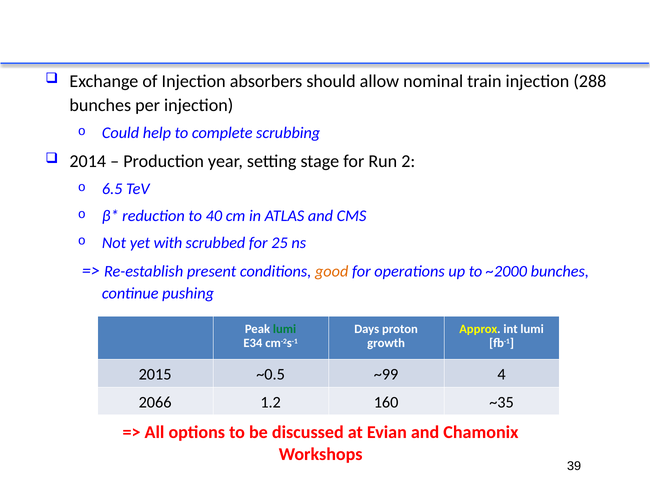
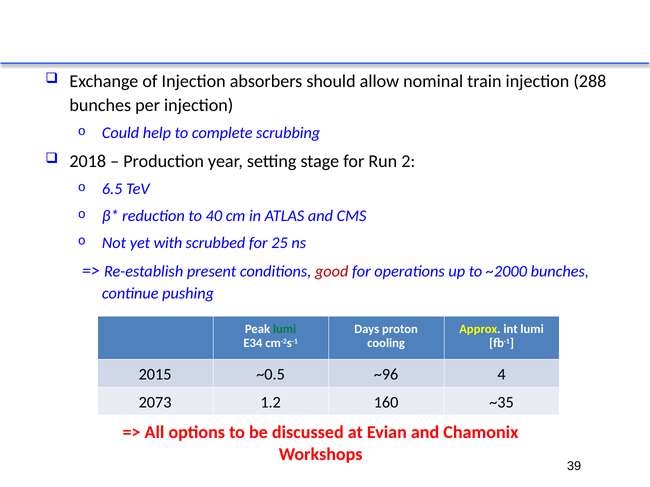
2014: 2014 -> 2018 (88, 161)
good colour: orange -> red (332, 272)
growth: growth -> cooling (386, 344)
~99: ~99 -> ~96 (386, 375)
2066: 2066 -> 2073 (155, 403)
